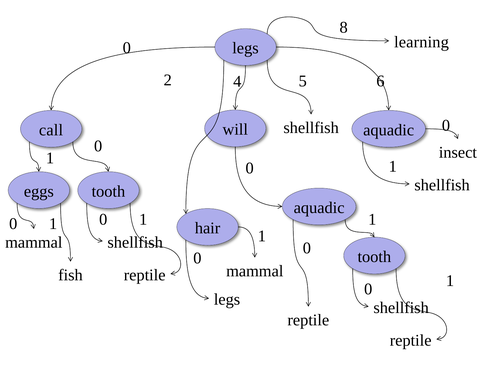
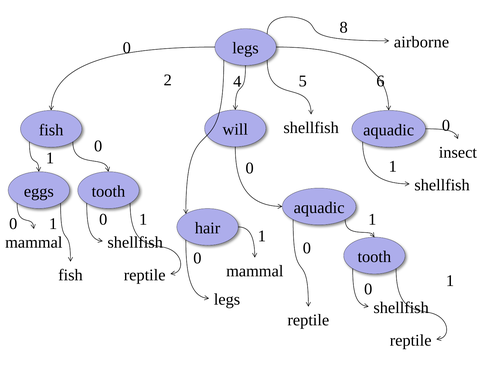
learning: learning -> airborne (422, 42)
call: call -> fish (51, 130)
